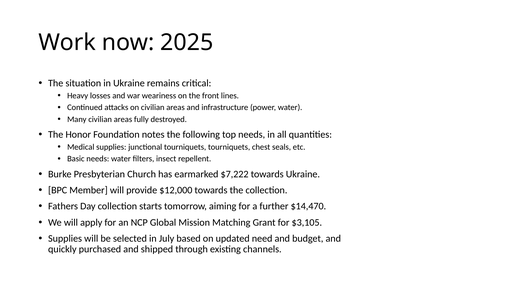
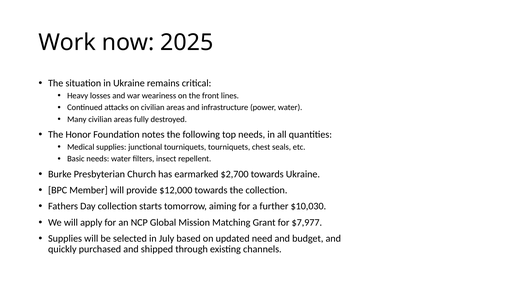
$7,222: $7,222 -> $2,700 (235, 174)
$14,470: $14,470 -> $10,030 (308, 206)
$3,105: $3,105 -> $7,977 (307, 223)
